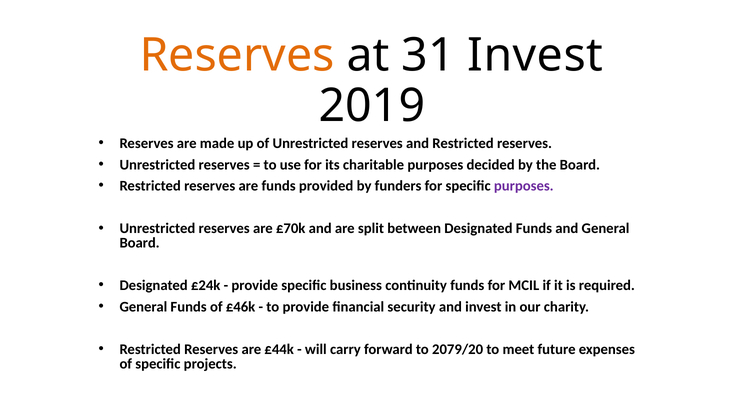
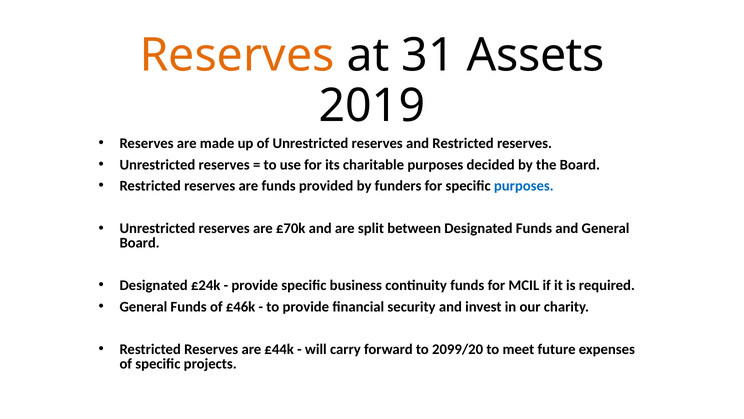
31 Invest: Invest -> Assets (536, 56)
purposes colour: purple -> blue (524, 186)
2079/20: 2079/20 -> 2099/20 (458, 349)
